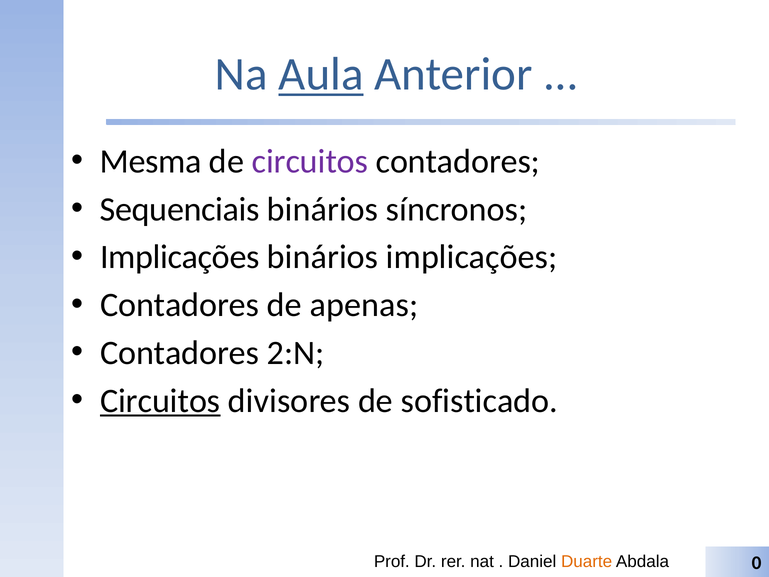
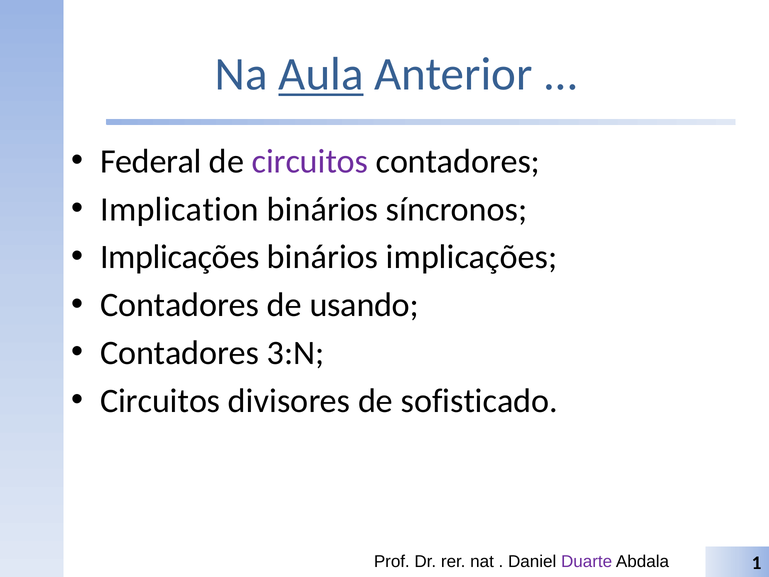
Mesma: Mesma -> Federal (151, 161)
Sequenciais: Sequenciais -> Implication (179, 209)
apenas: apenas -> usando (364, 305)
2:N: 2:N -> 3:N (296, 353)
Circuitos underline: present -> none (160, 401)
Duarte colour: orange -> purple (587, 561)
0: 0 -> 1 (757, 563)
